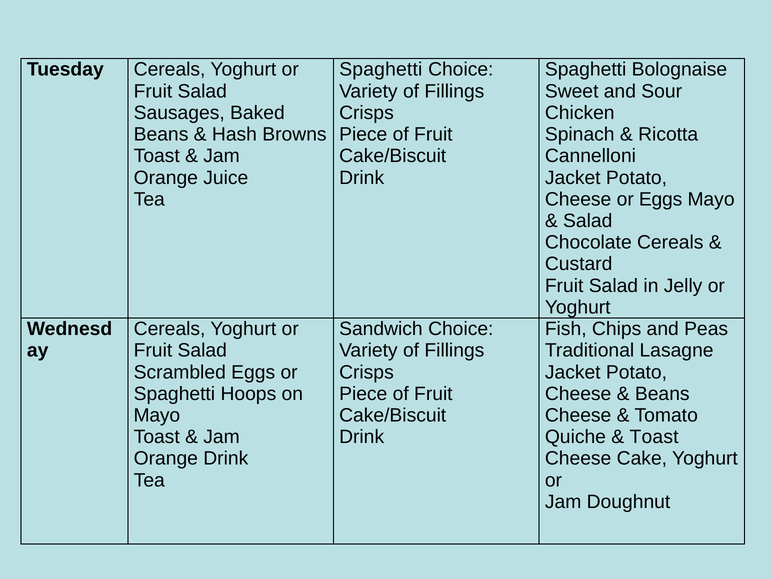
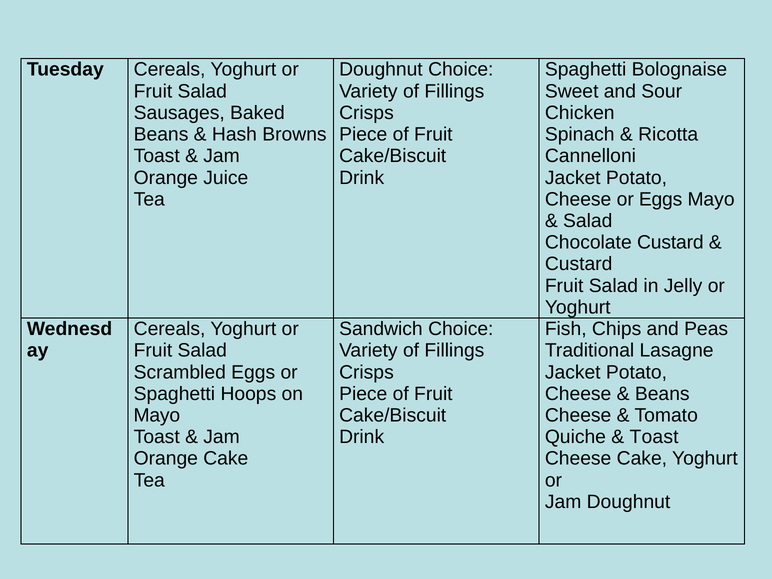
Spaghetti: Spaghetti -> Doughnut (381, 70)
Chocolate Cereals: Cereals -> Custard (670, 242)
Orange Drink: Drink -> Cake (226, 459)
